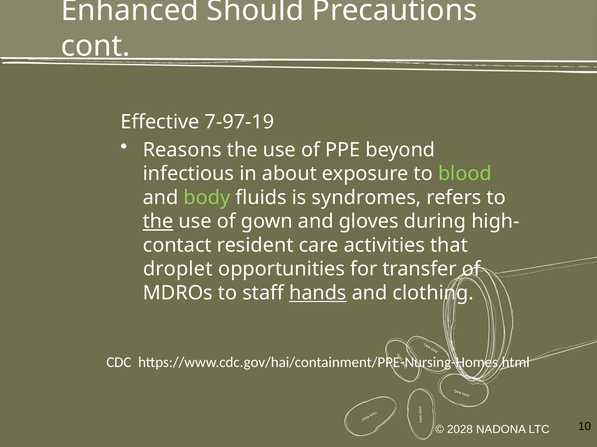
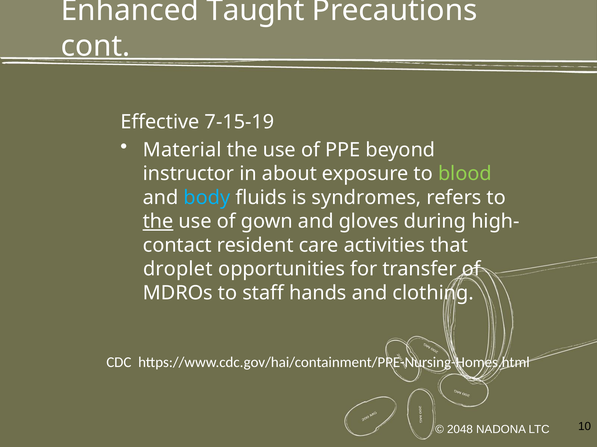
Should: Should -> Taught (256, 10)
7-97-19: 7-97-19 -> 7-15-19 (239, 122)
Reasons: Reasons -> Material (182, 150)
infectious: infectious -> instructor (188, 174)
body colour: light green -> light blue (207, 198)
hands underline: present -> none (318, 293)
2028: 2028 -> 2048 (460, 430)
